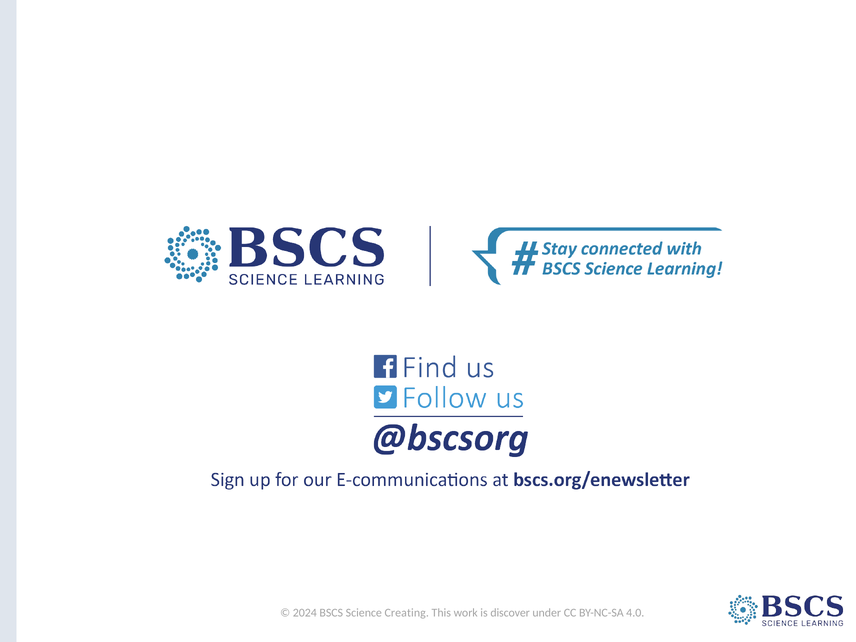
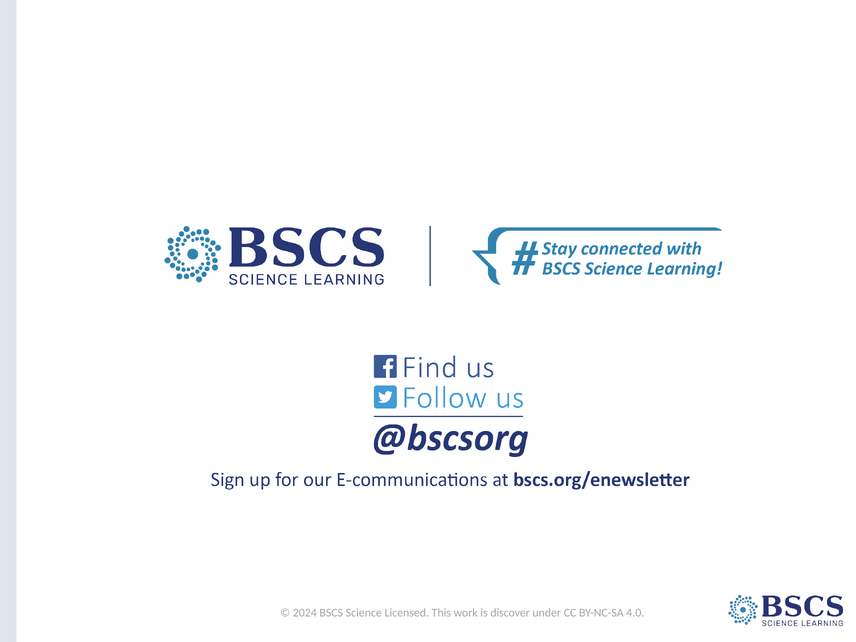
Creating: Creating -> Licensed (407, 613)
